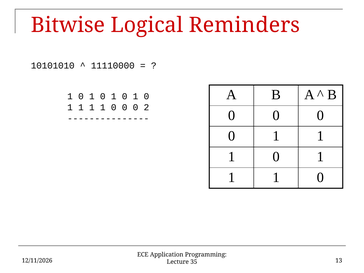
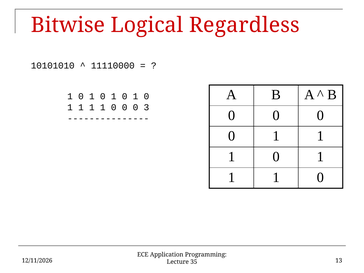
Reminders: Reminders -> Regardless (244, 25)
2: 2 -> 3 (146, 107)
